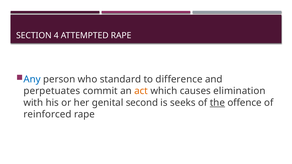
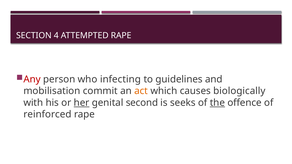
Any colour: blue -> red (32, 79)
standard: standard -> infecting (120, 79)
difference: difference -> guidelines (179, 79)
perpetuates: perpetuates -> mobilisation (52, 91)
elimination: elimination -> biologically (239, 91)
her underline: none -> present (82, 103)
